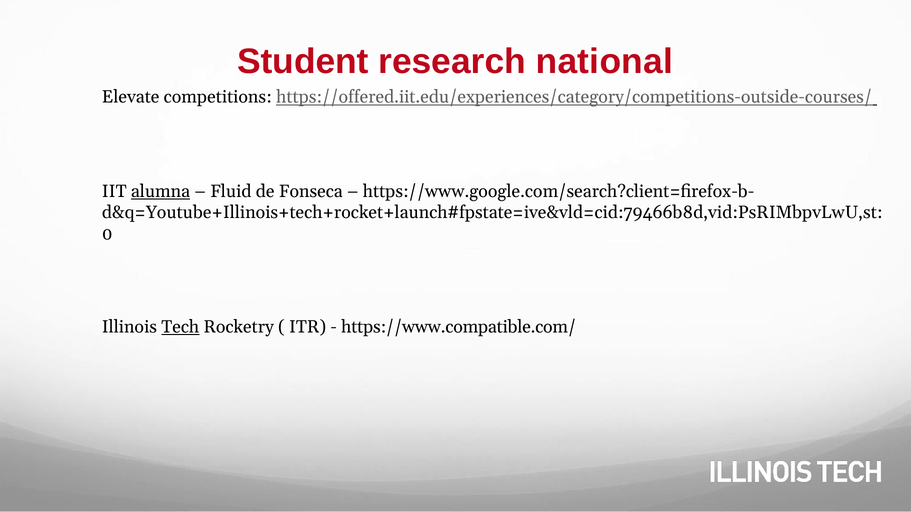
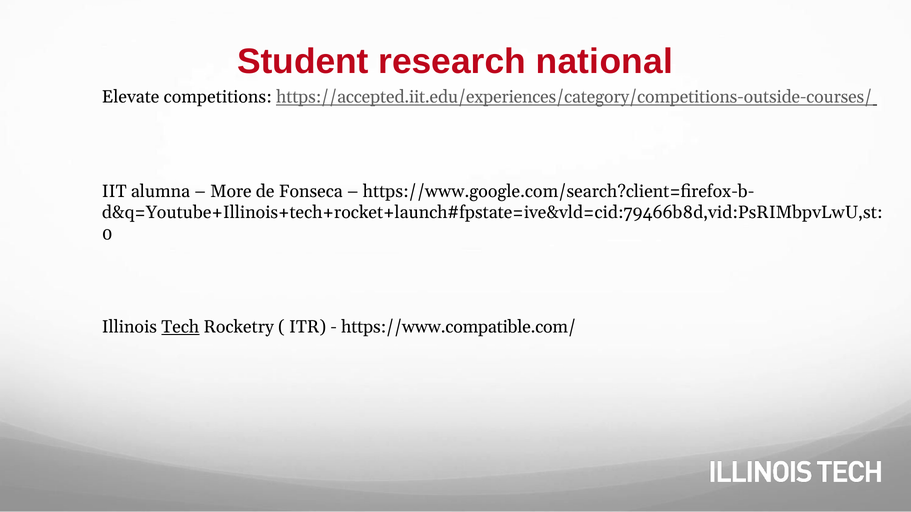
https://offered.iit.edu/experiences/category/competitions-outside-courses/: https://offered.iit.edu/experiences/category/competitions-outside-courses/ -> https://accepted.iit.edu/experiences/category/competitions-outside-courses/ (574, 97)
alumna underline: present -> none (160, 191)
Fluid: Fluid -> More (231, 191)
